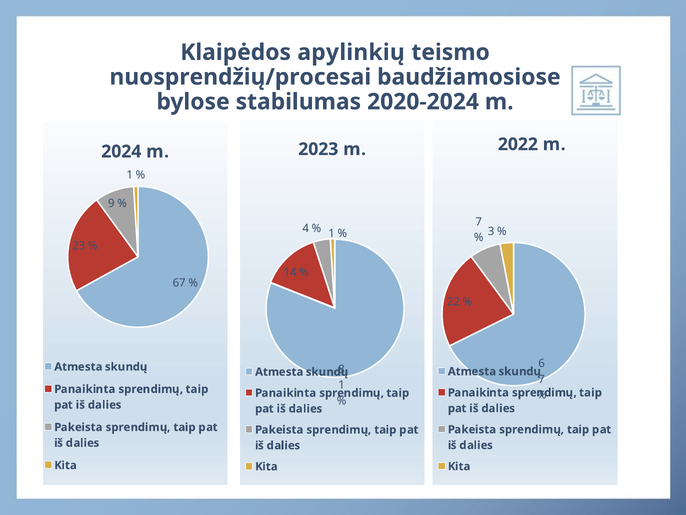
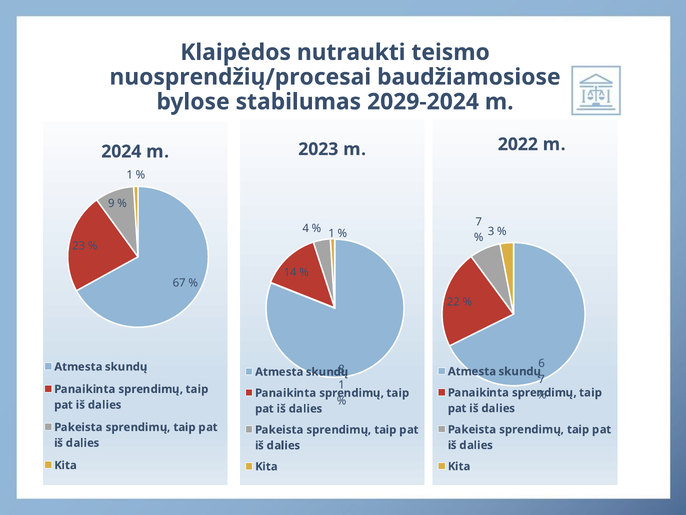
apylinkių: apylinkių -> nutraukti (351, 52)
2020-2024: 2020-2024 -> 2029-2024 (423, 102)
